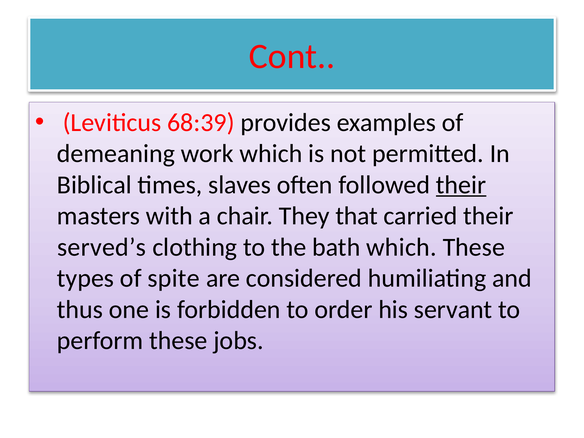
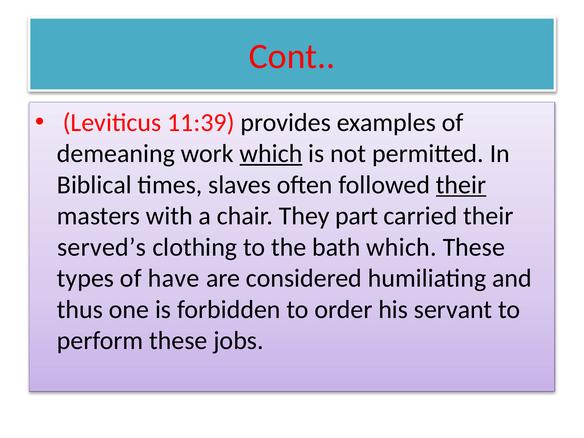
68:39: 68:39 -> 11:39 (201, 123)
which underline: none -> present (271, 154)
that: that -> part (357, 216)
spite: spite -> have (174, 278)
